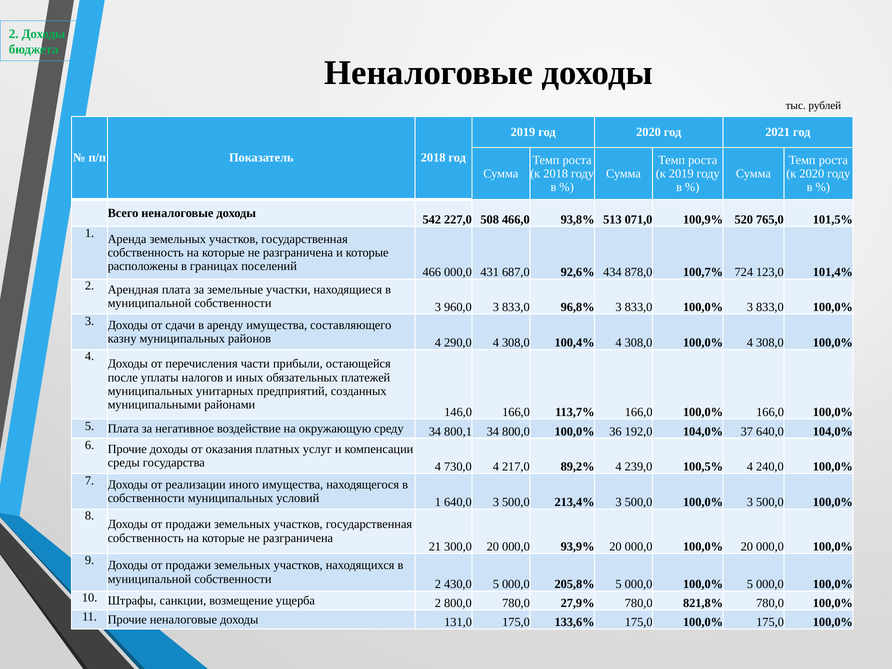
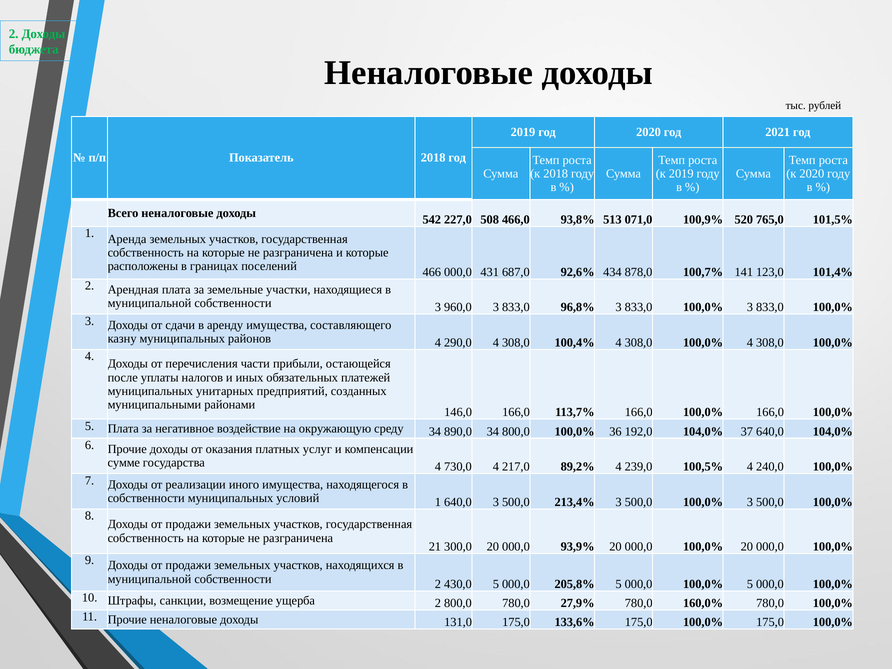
724: 724 -> 141 (744, 272)
800,1: 800,1 -> 890,0 (458, 432)
среды: среды -> сумме (124, 463)
821,8%: 821,8% -> 160,0% (703, 603)
